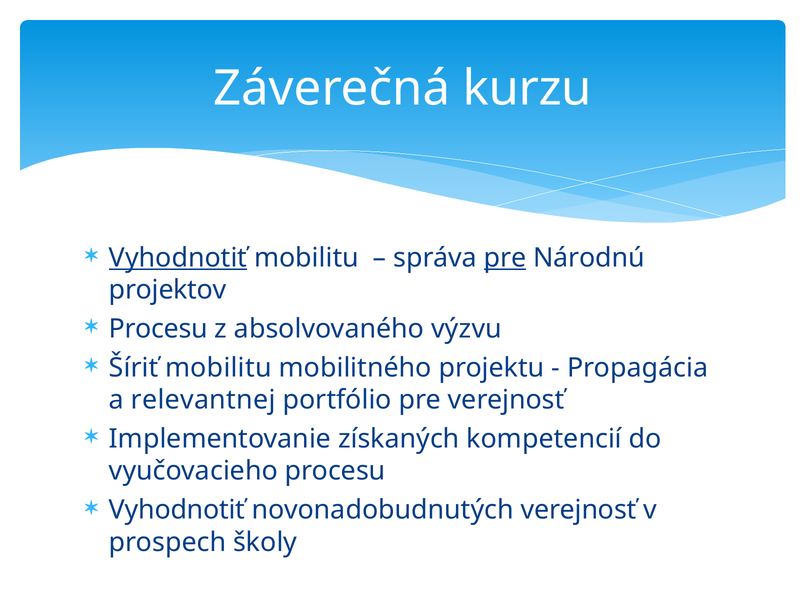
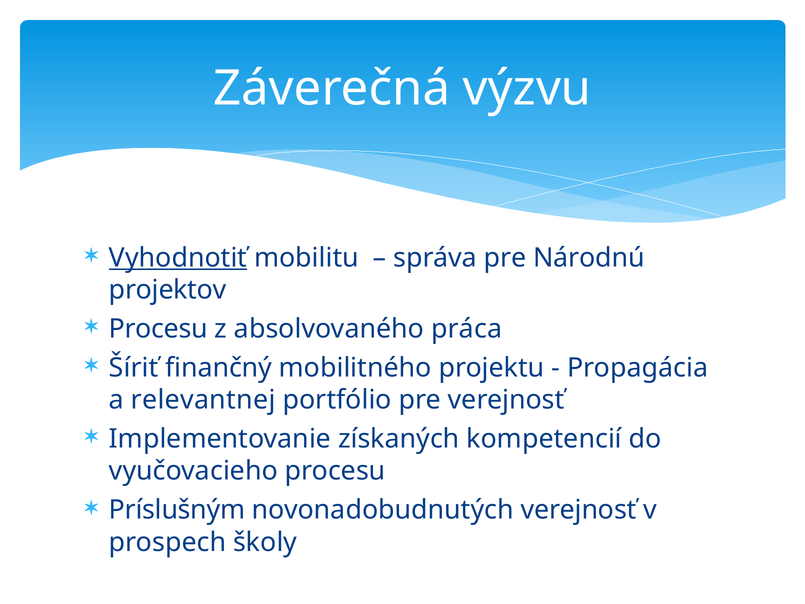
kurzu: kurzu -> výzvu (527, 88)
pre underline: present -> none (505, 258)
výzvu: výzvu -> práca (467, 329)
Šíriť mobilitu: mobilitu -> finančný (219, 368)
Vyhodnotiť: Vyhodnotiť -> Príslušným (177, 510)
